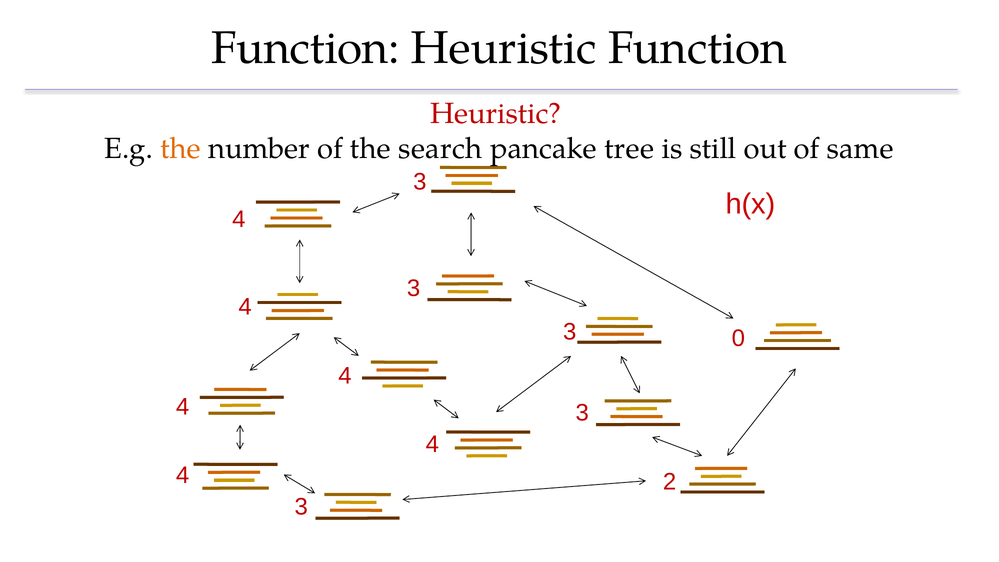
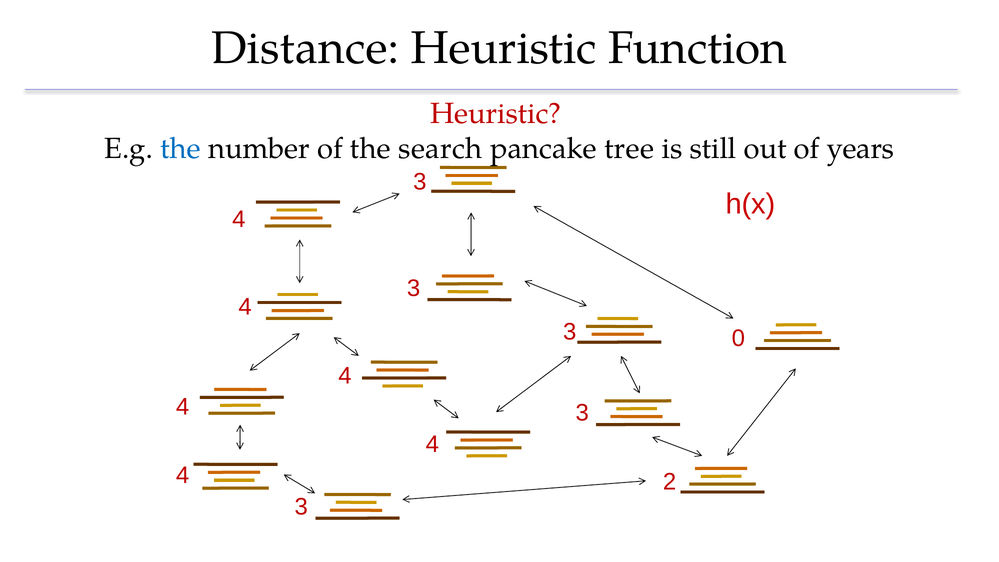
Function: Function -> Distance (305, 48)
the colour: orange -> blue (180, 149)
same: same -> years (860, 149)
